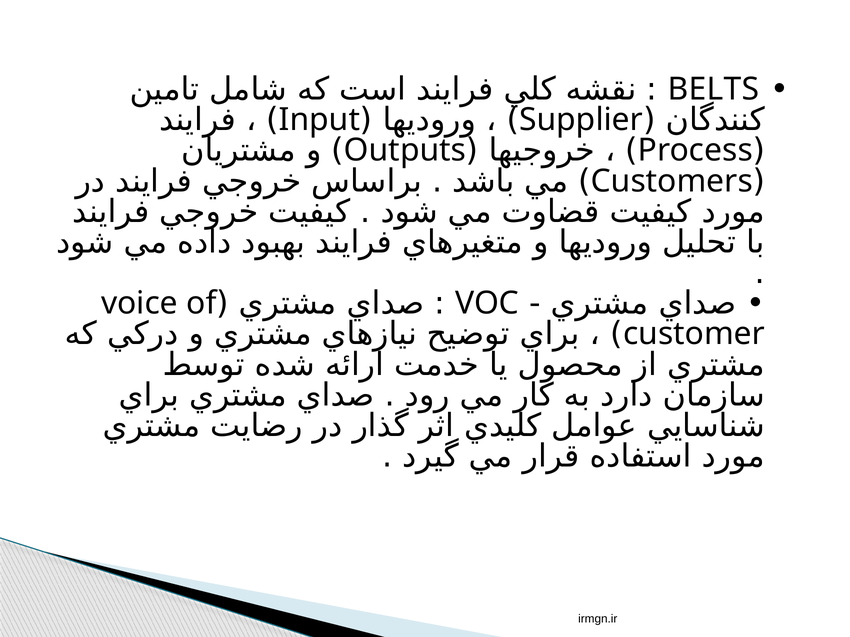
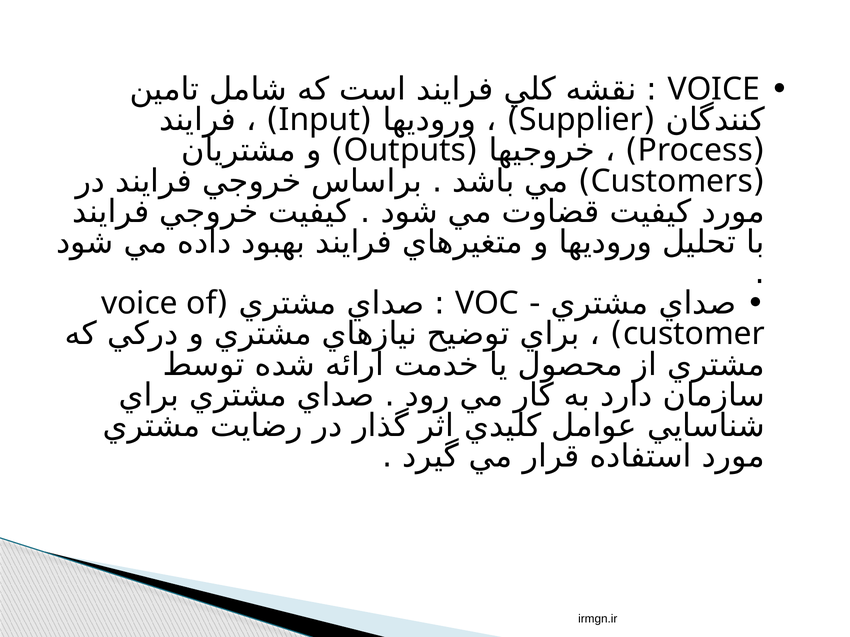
BELTS: BELTS -> VOICE (714, 89)
